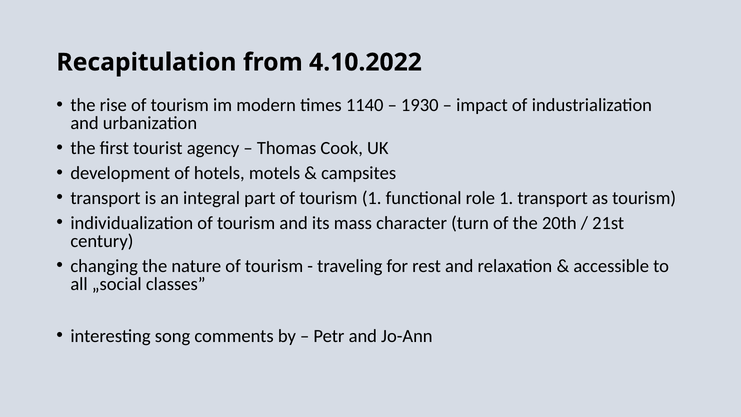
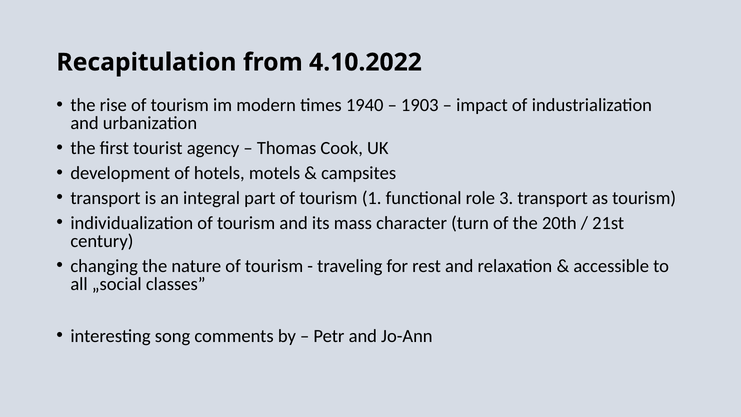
1140: 1140 -> 1940 (365, 105)
1930: 1930 -> 1903 (420, 105)
role 1: 1 -> 3 (506, 198)
